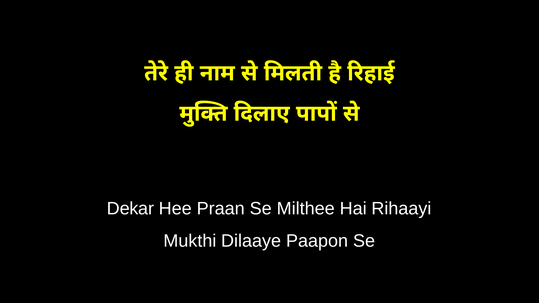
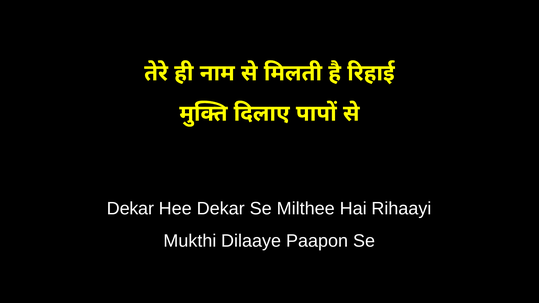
Hee Praan: Praan -> Dekar (221, 209)
